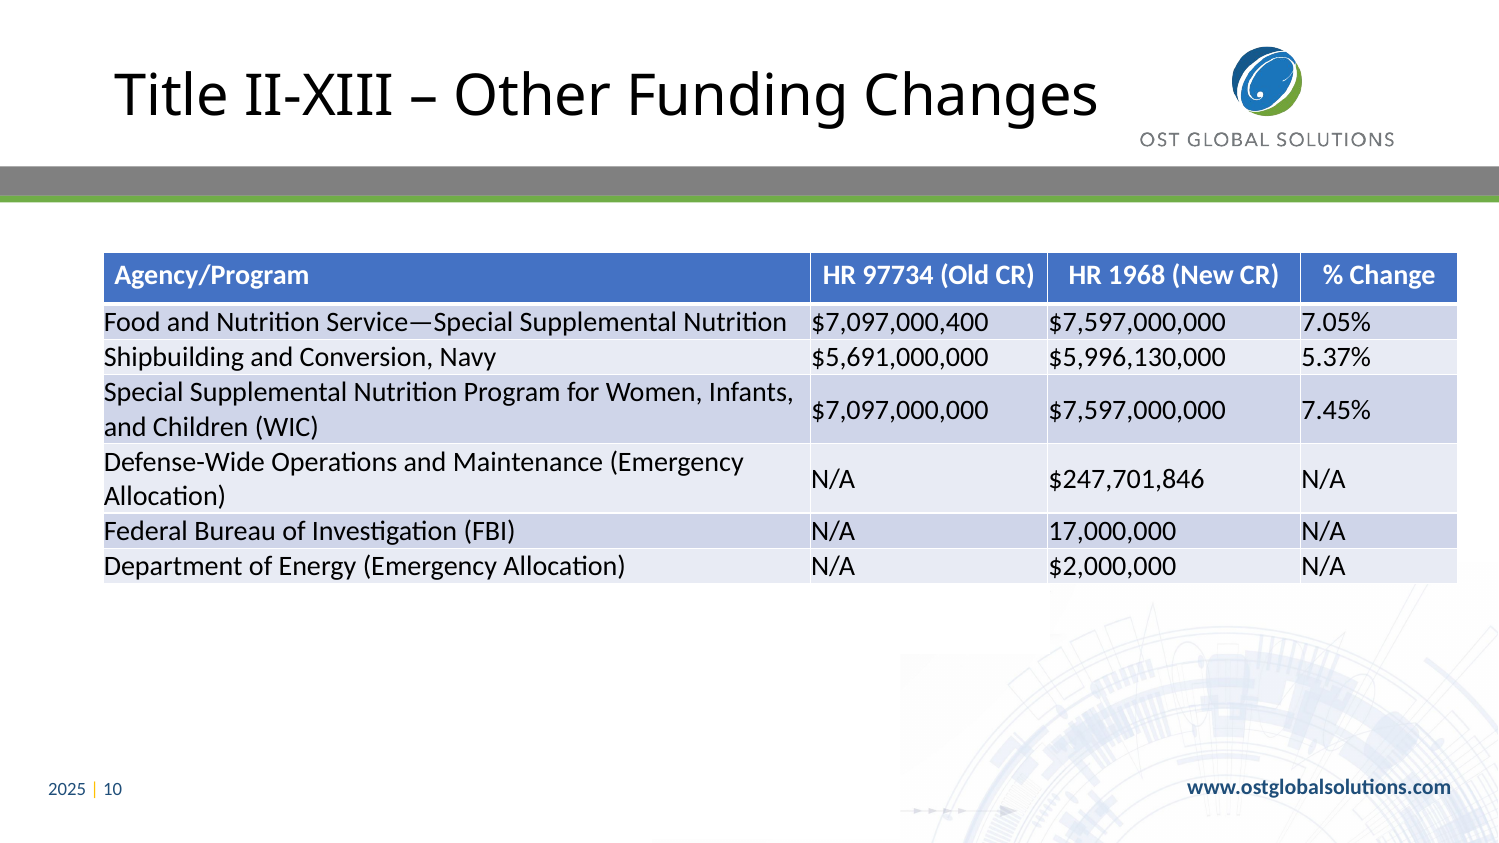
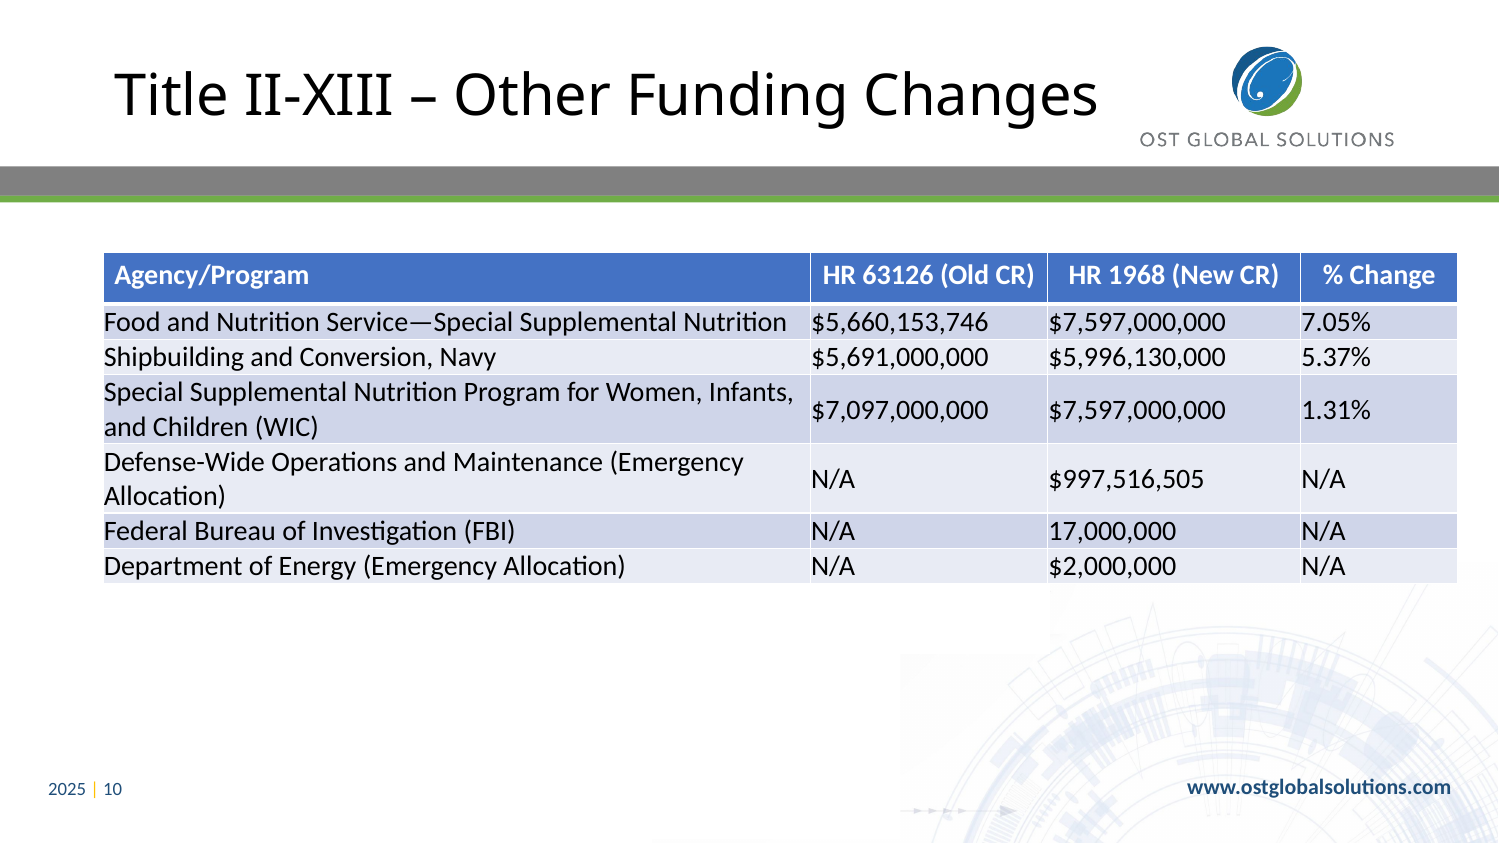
97734: 97734 -> 63126 (898, 275)
$7,097,000,400: $7,097,000,400 -> $5,660,153,746 (900, 323)
7.45%: 7.45% -> 1.31% (1336, 410)
$247,701,846: $247,701,846 -> $997,516,505 (1127, 479)
